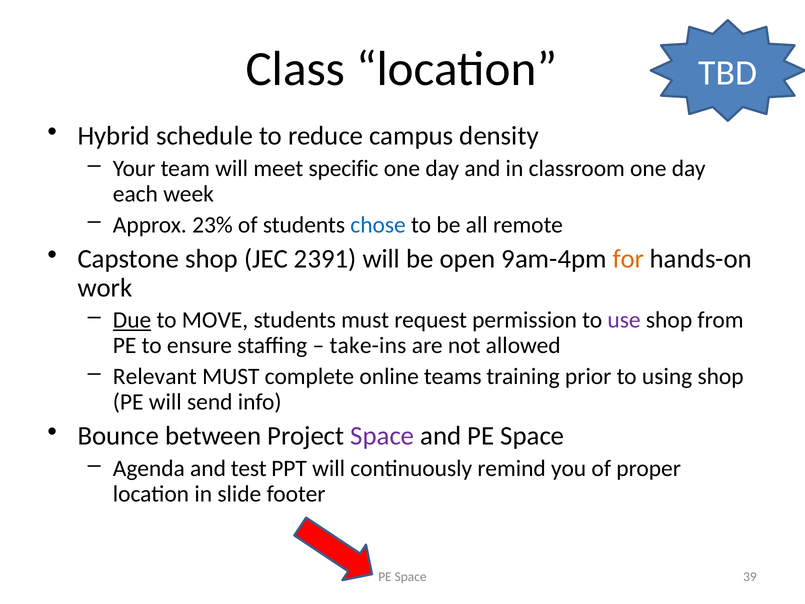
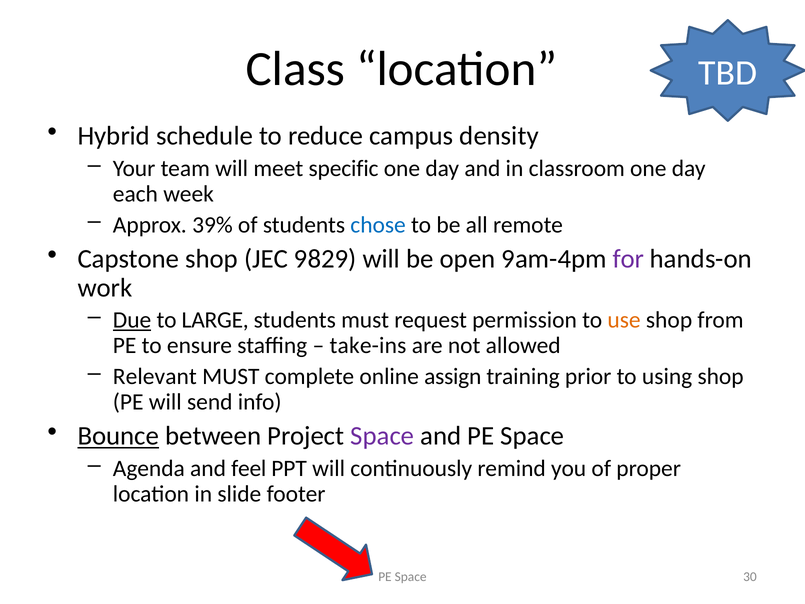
23%: 23% -> 39% (212, 225)
2391: 2391 -> 9829 (325, 259)
for colour: orange -> purple (628, 259)
MOVE: MOVE -> LARGE (215, 320)
use colour: purple -> orange (624, 320)
teams: teams -> assign (453, 376)
Bounce underline: none -> present (118, 436)
test: test -> feel (249, 468)
39: 39 -> 30 (750, 576)
